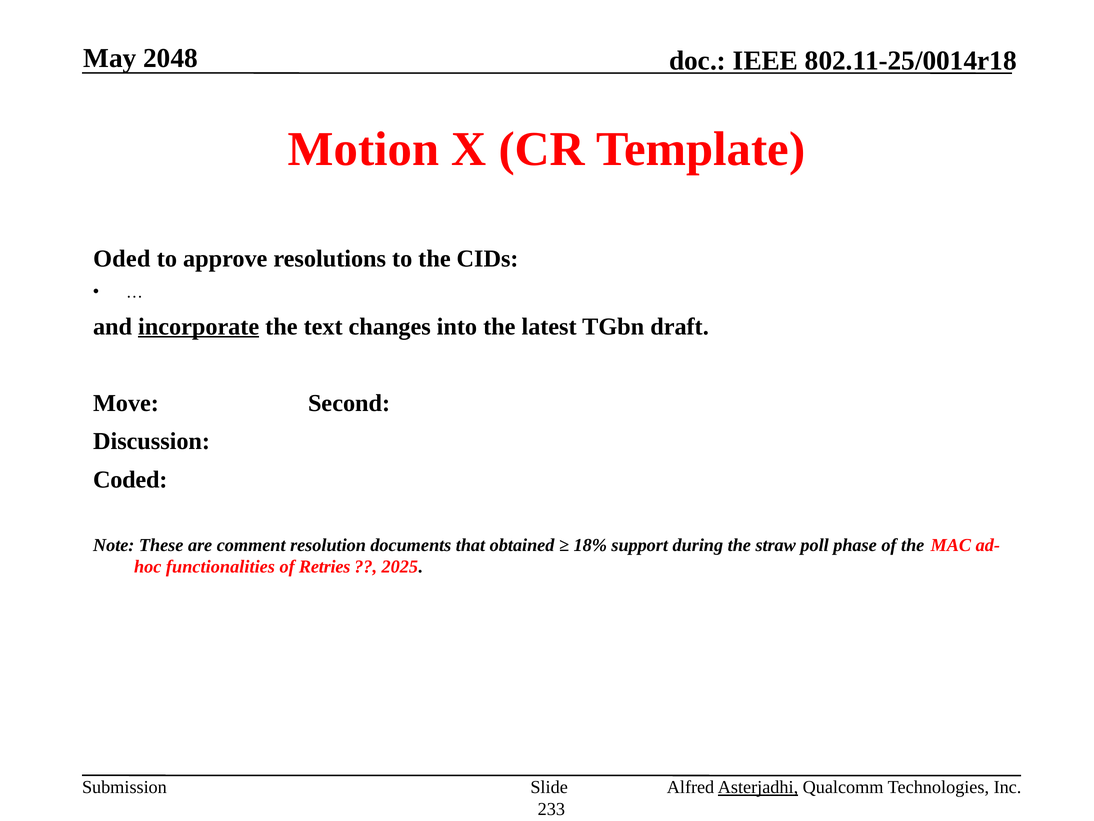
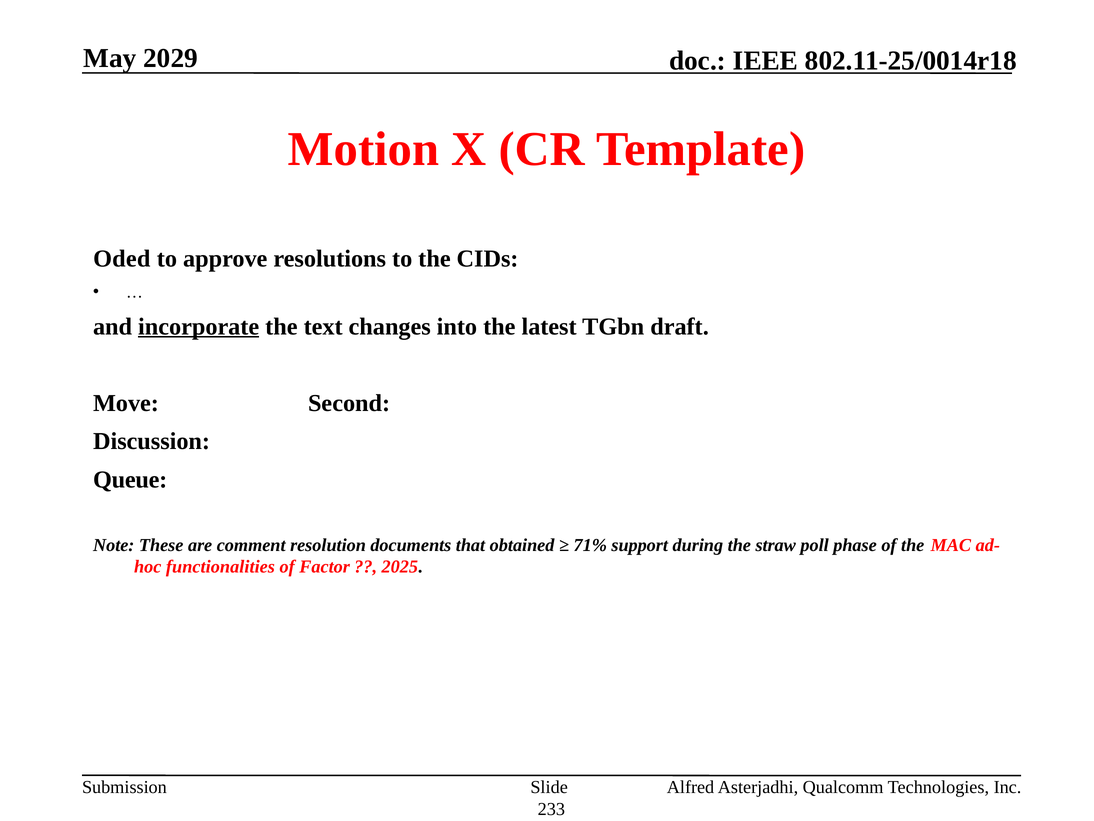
2048: 2048 -> 2029 (171, 58)
Coded: Coded -> Queue (130, 479)
18%: 18% -> 71% (590, 545)
Retries: Retries -> Factor (325, 567)
Asterjadhi underline: present -> none (758, 787)
